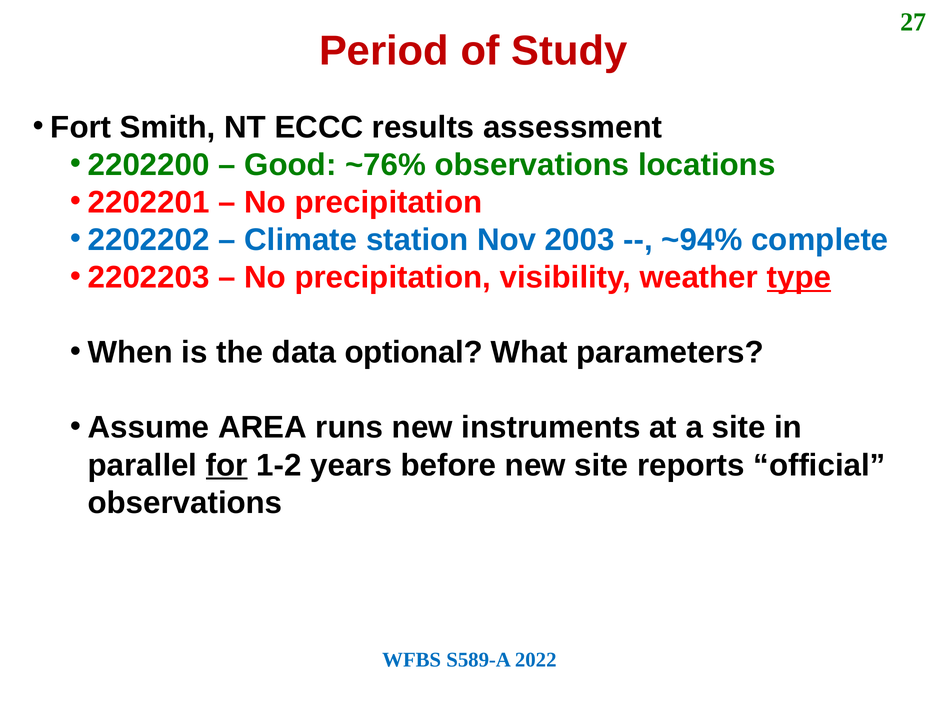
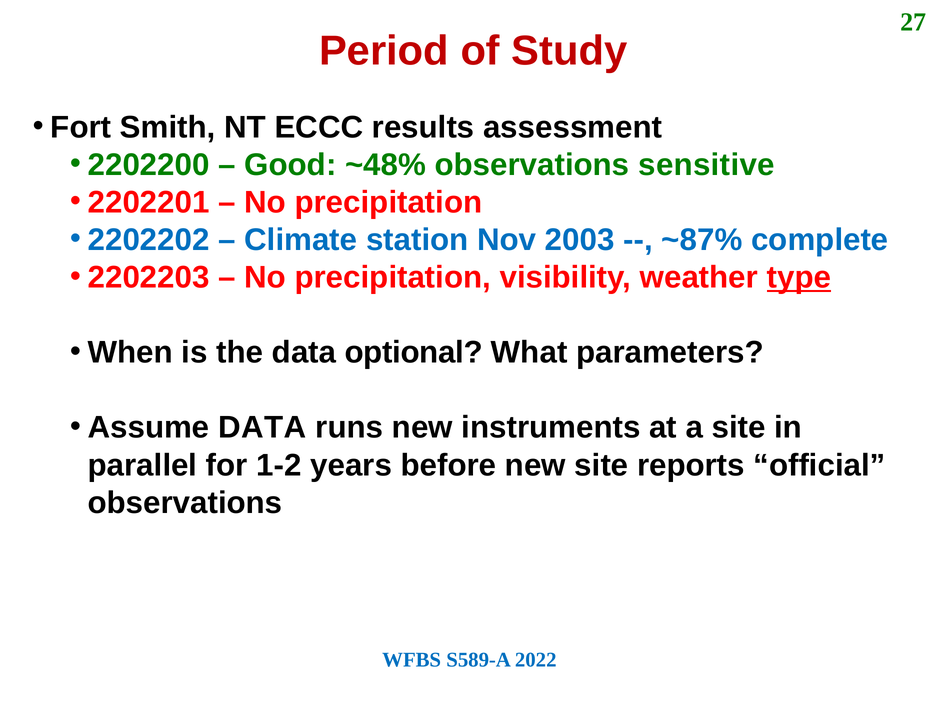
~76%: ~76% -> ~48% (386, 165)
locations: locations -> sensitive (707, 165)
~94%: ~94% -> ~87% (702, 240)
Assume AREA: AREA -> DATA (262, 428)
for underline: present -> none (227, 465)
